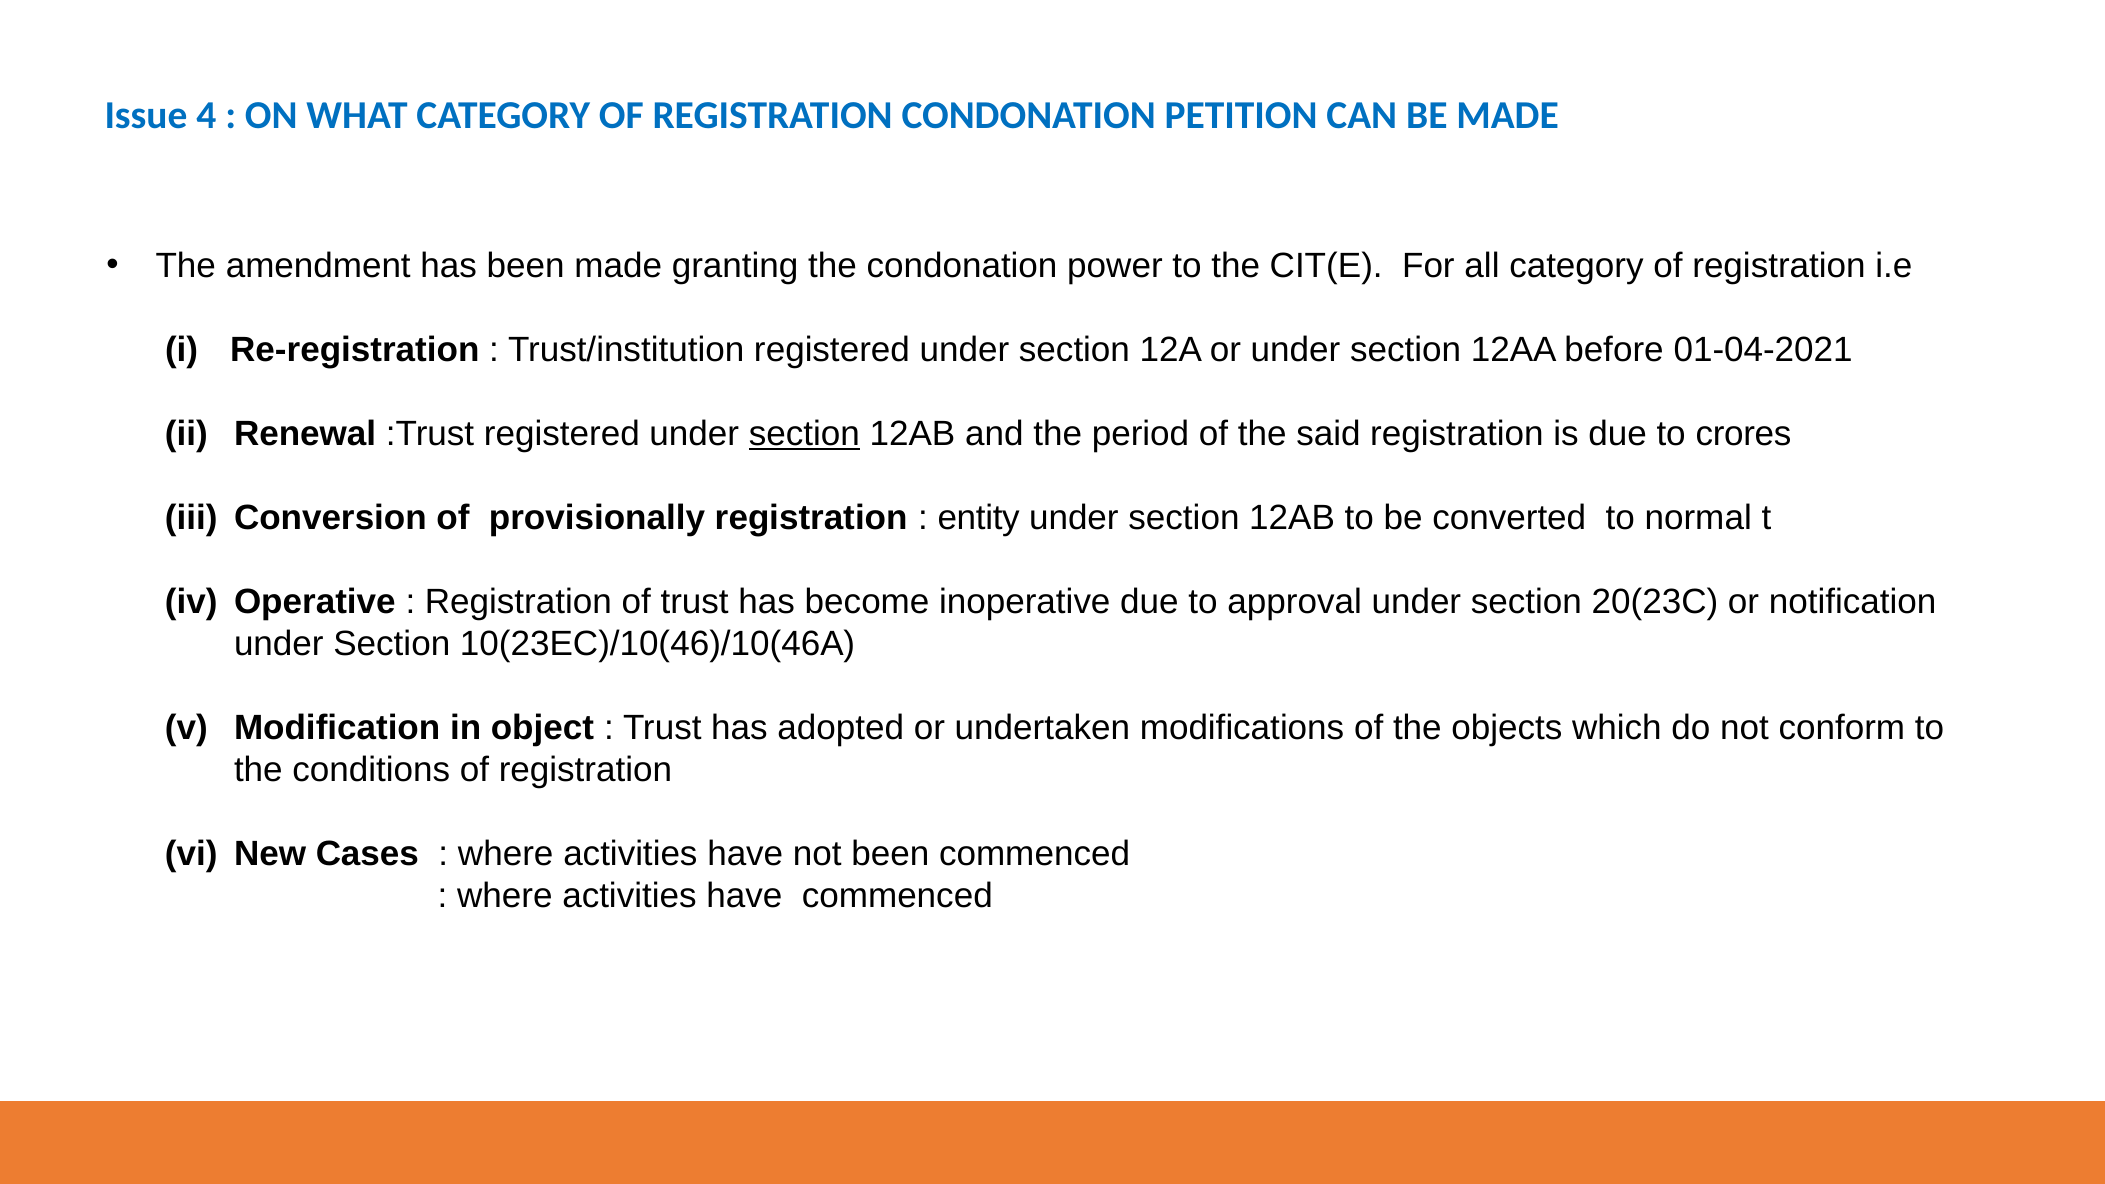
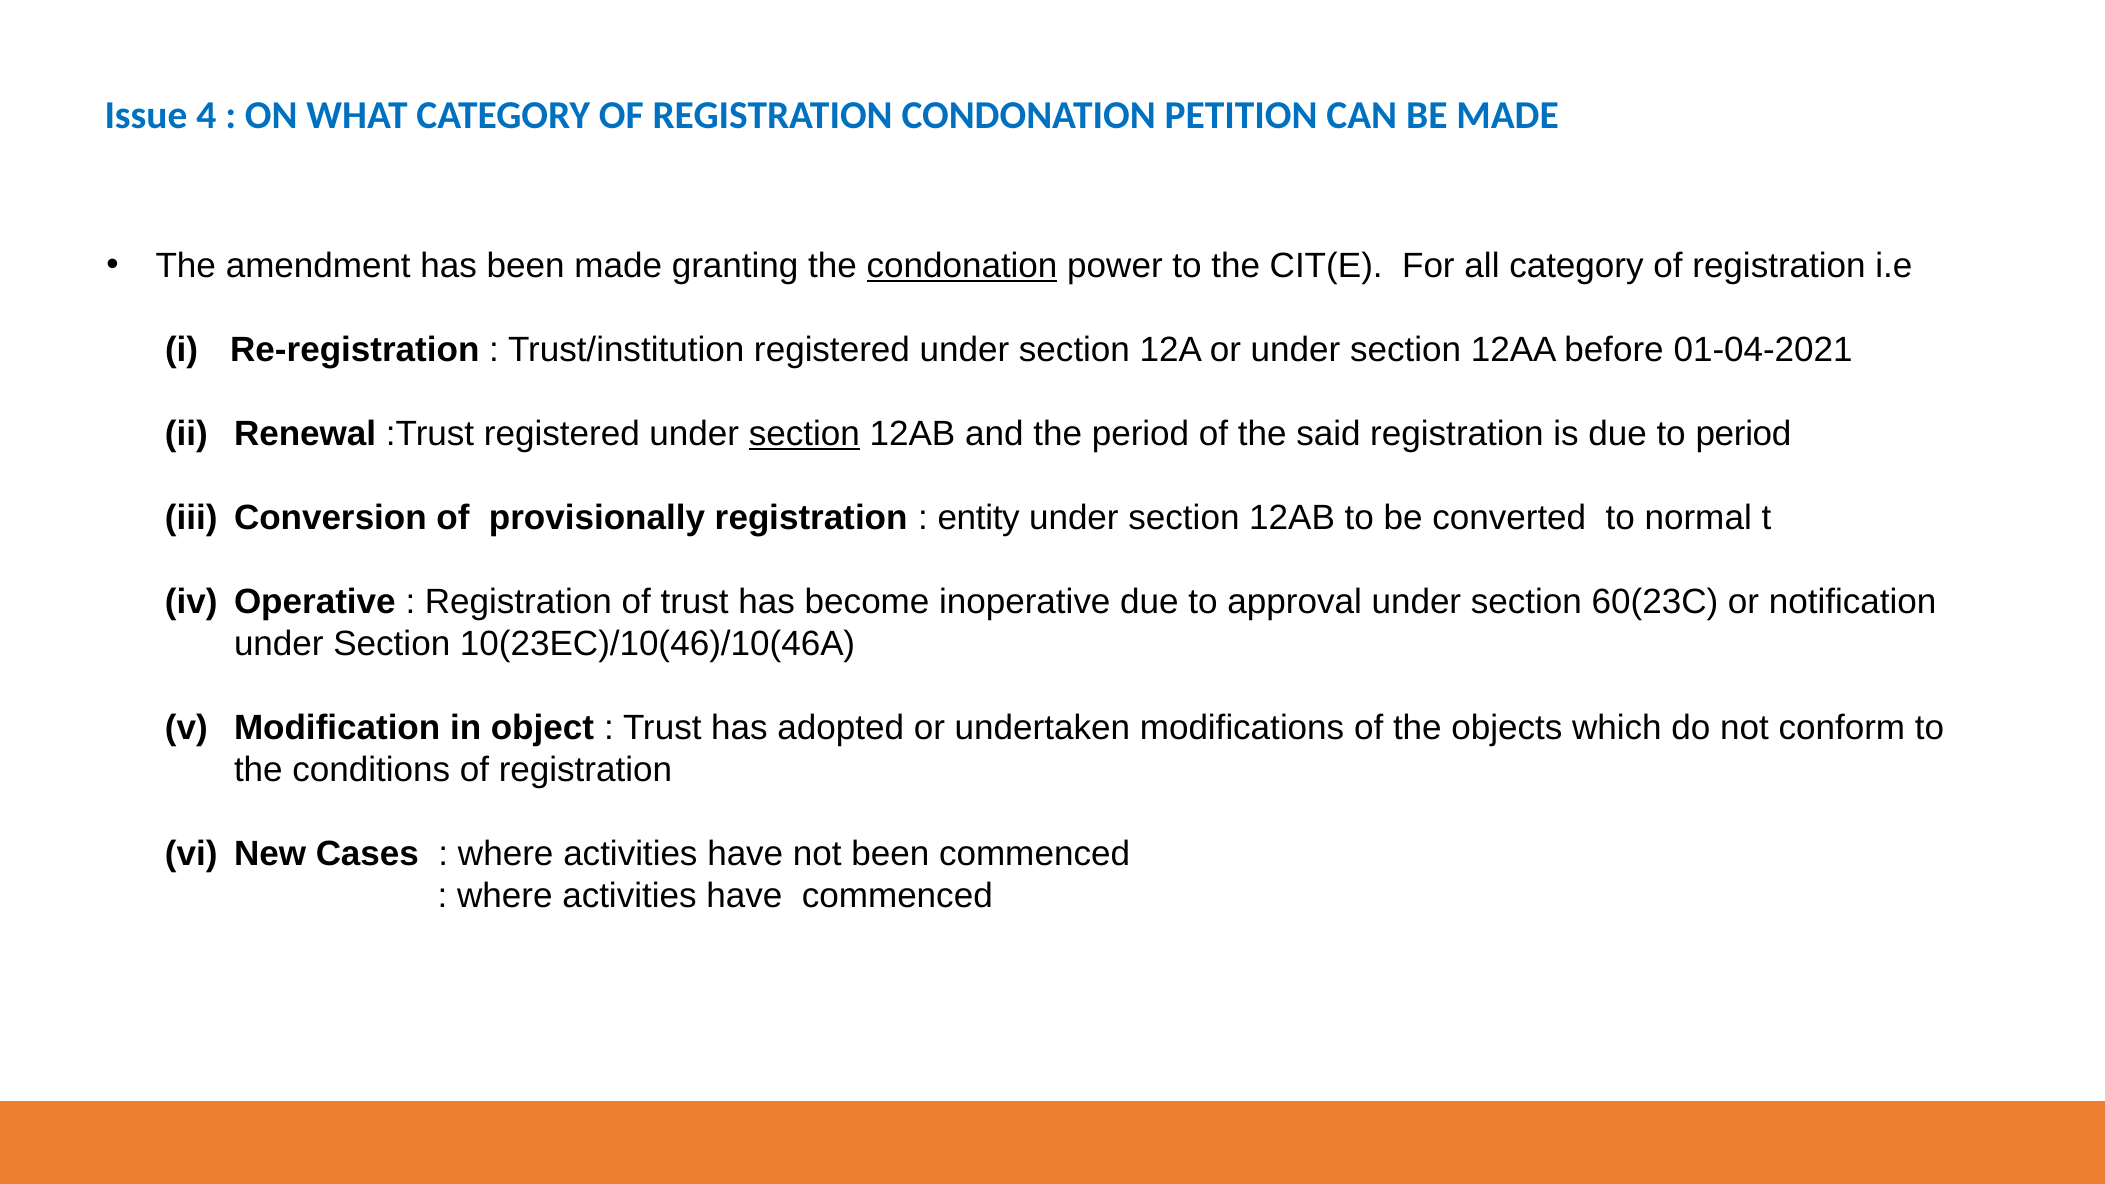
condonation underline: none -> present (962, 266)
to crores: crores -> period (1743, 434)
20(23C: 20(23C -> 60(23C (1655, 602)
